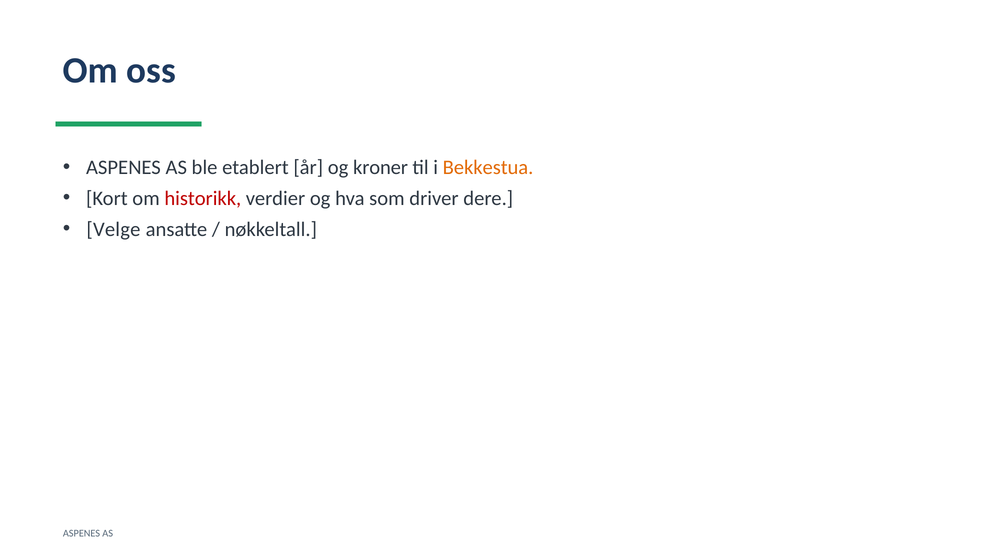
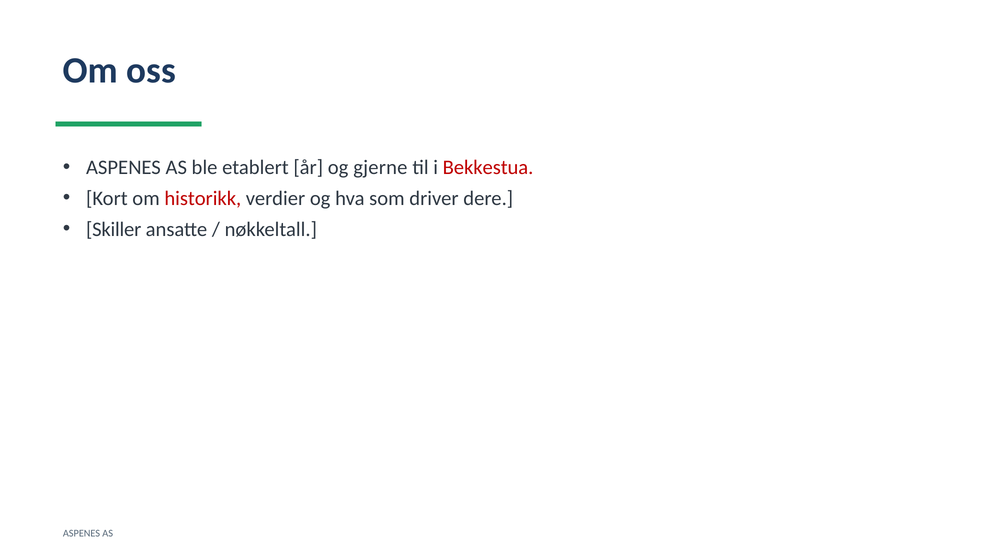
kroner: kroner -> gjerne (380, 168)
Bekkestua colour: orange -> red (488, 168)
Velge: Velge -> Skiller (114, 229)
